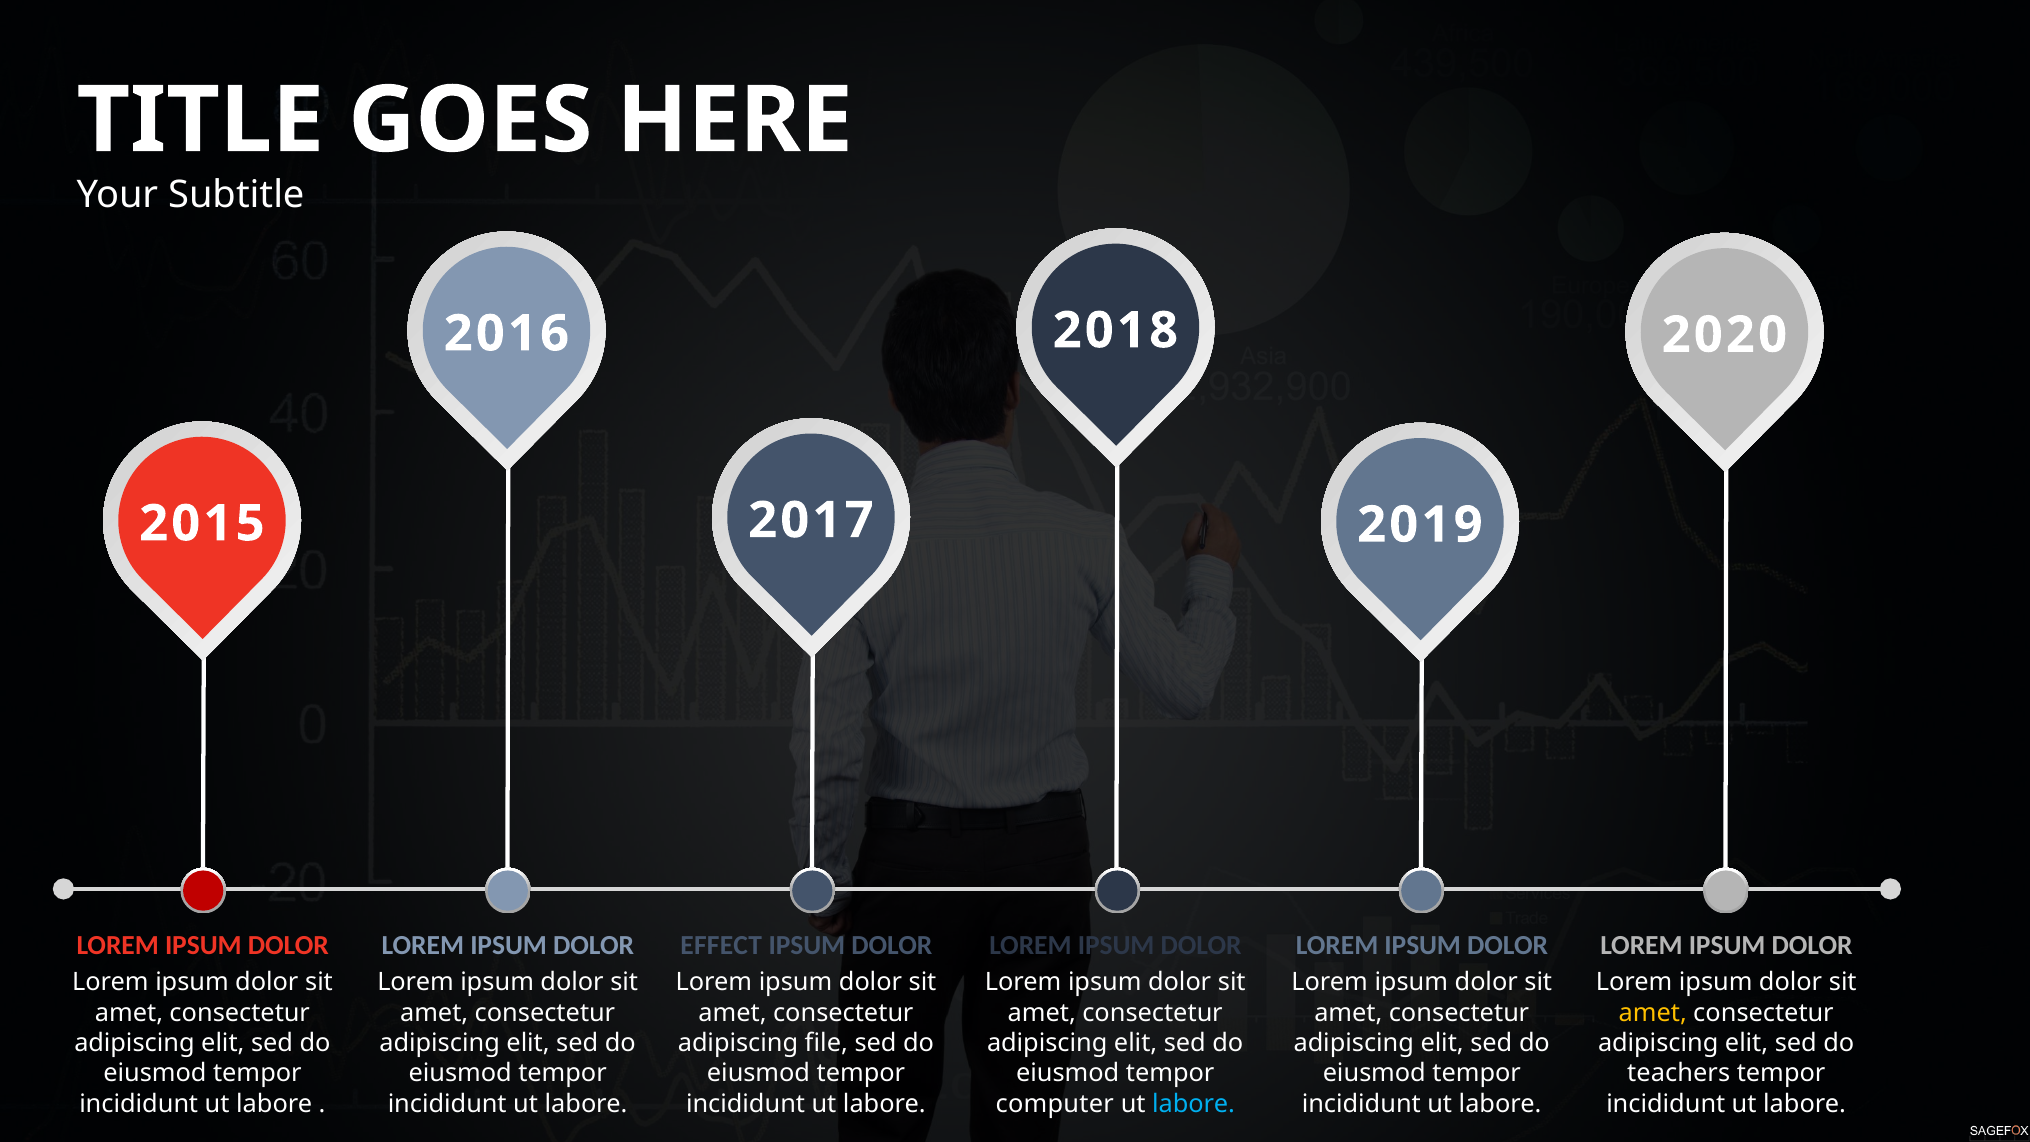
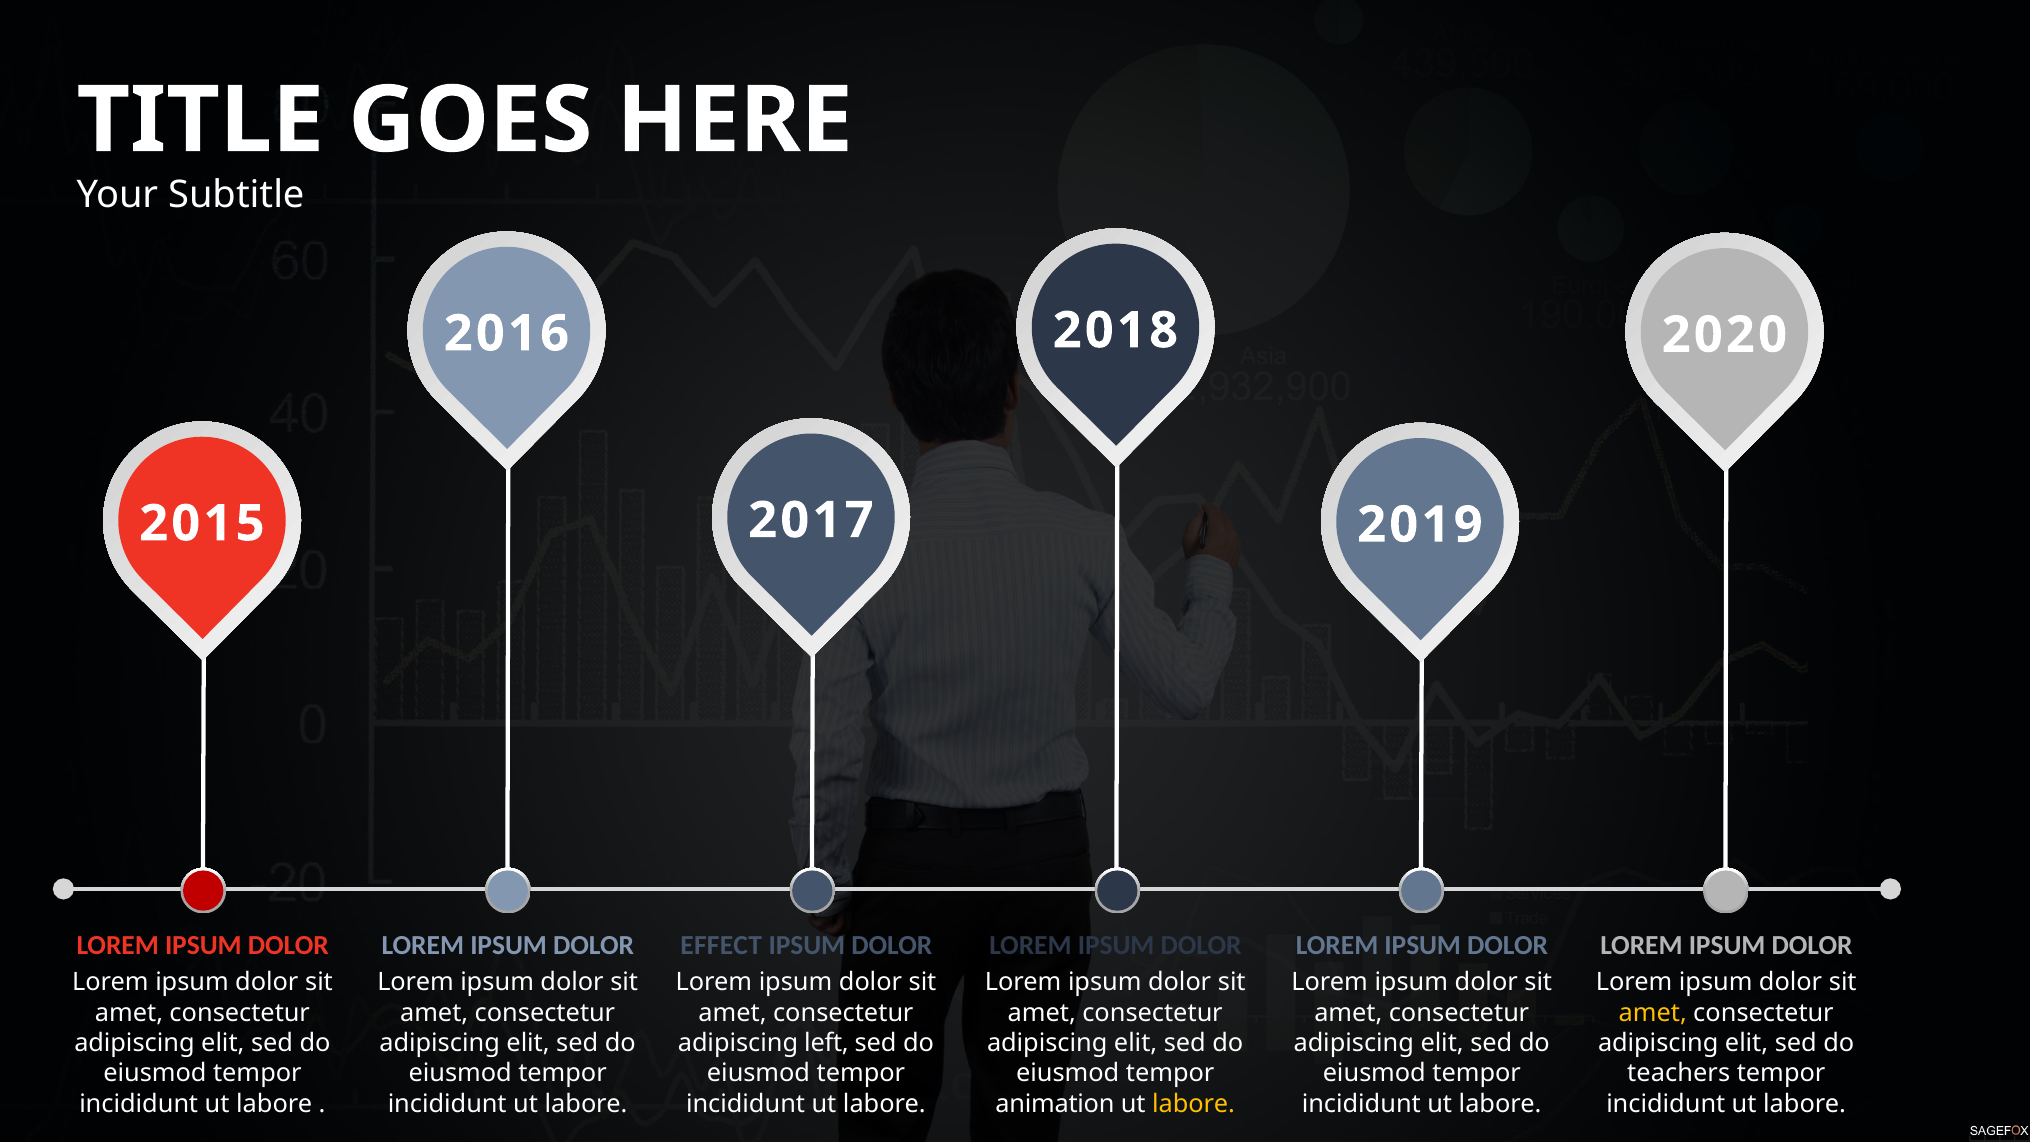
file: file -> left (826, 1043)
computer: computer -> animation (1055, 1104)
labore colour: light blue -> yellow (1194, 1104)
